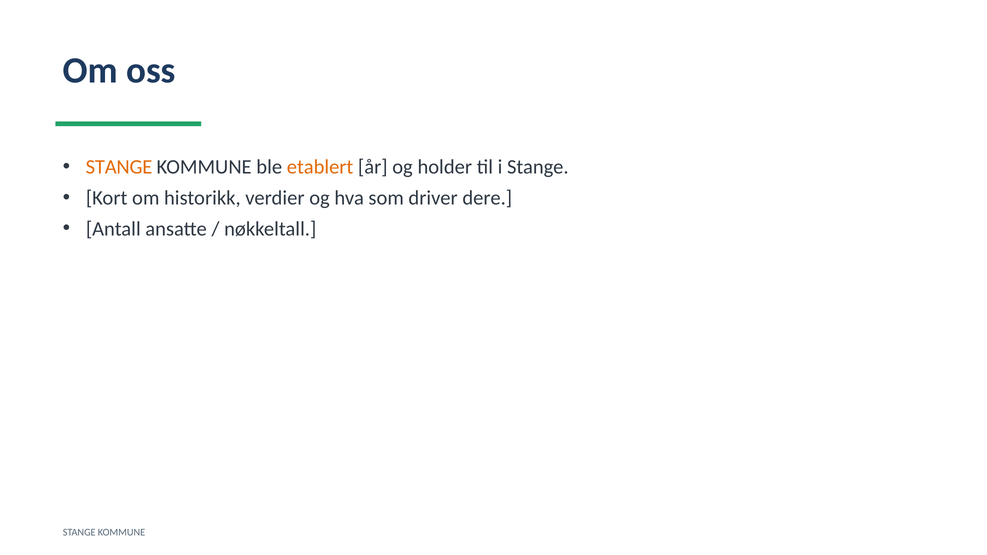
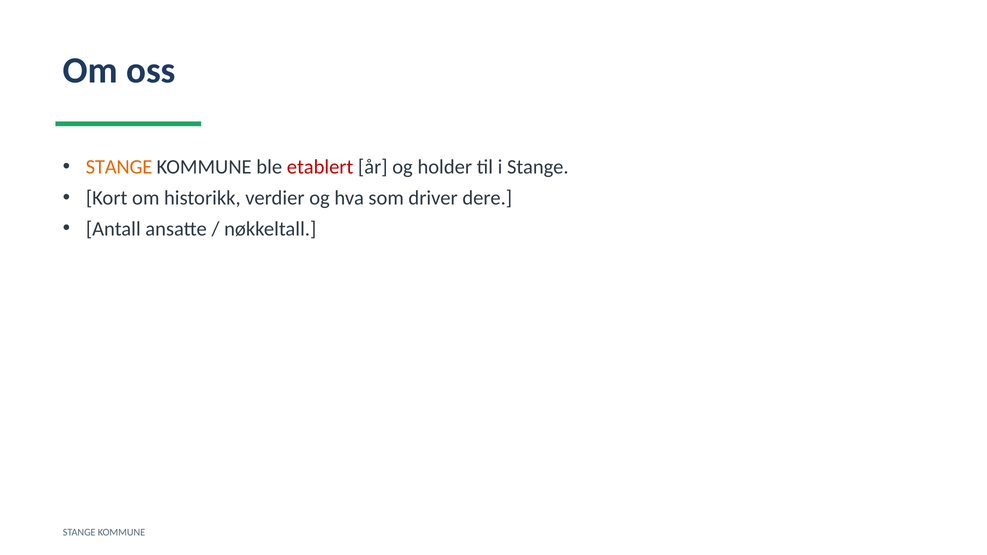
etablert colour: orange -> red (320, 167)
